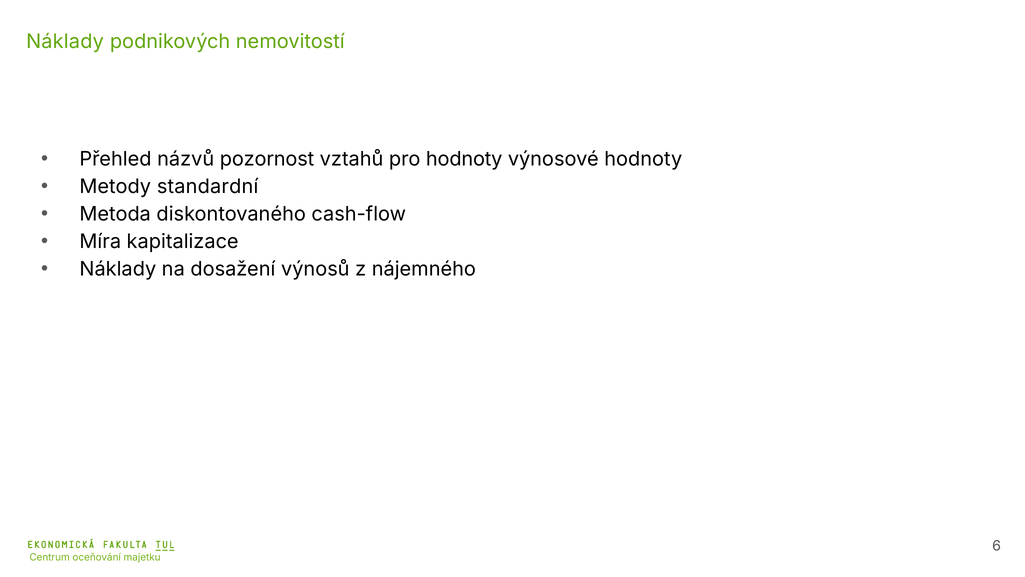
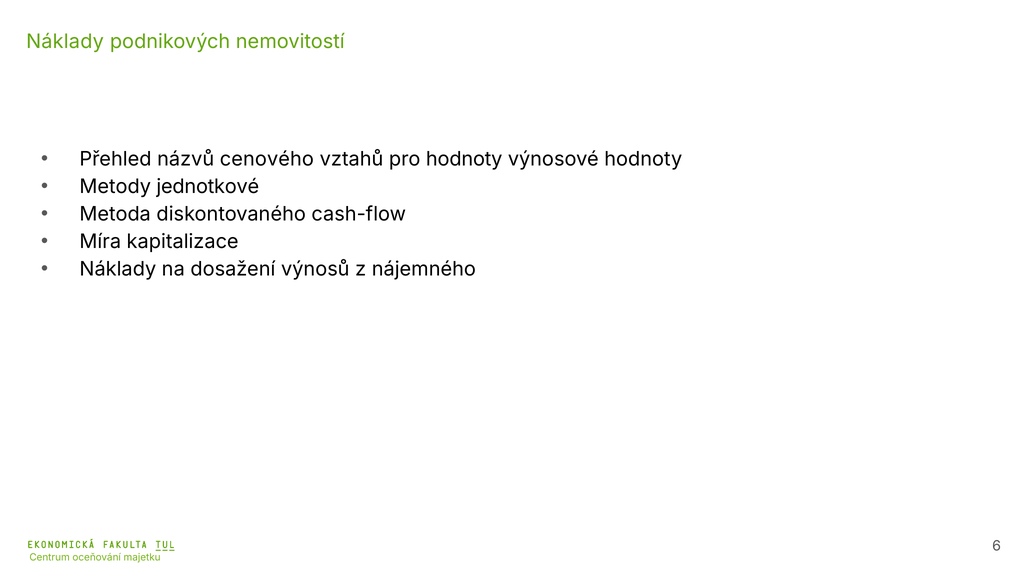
pozornost: pozornost -> cenového (267, 159)
standardní: standardní -> jednotkové (208, 187)
